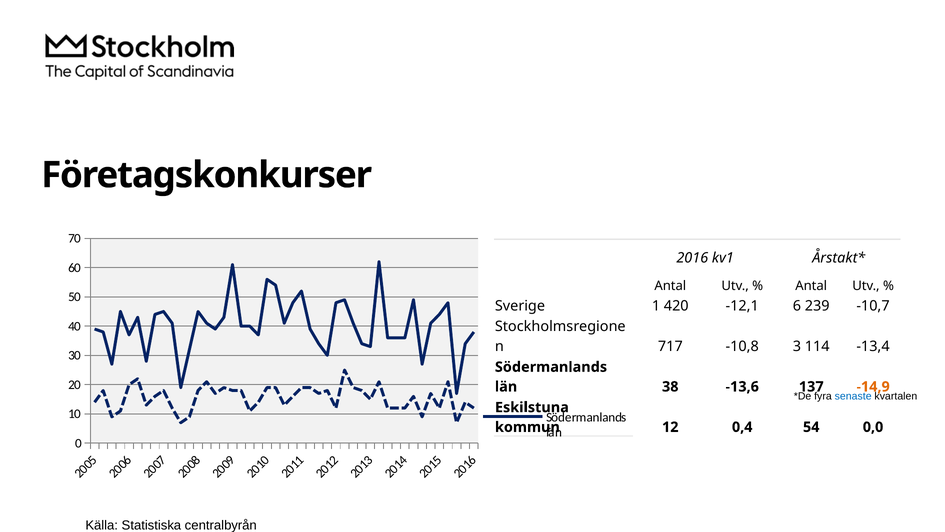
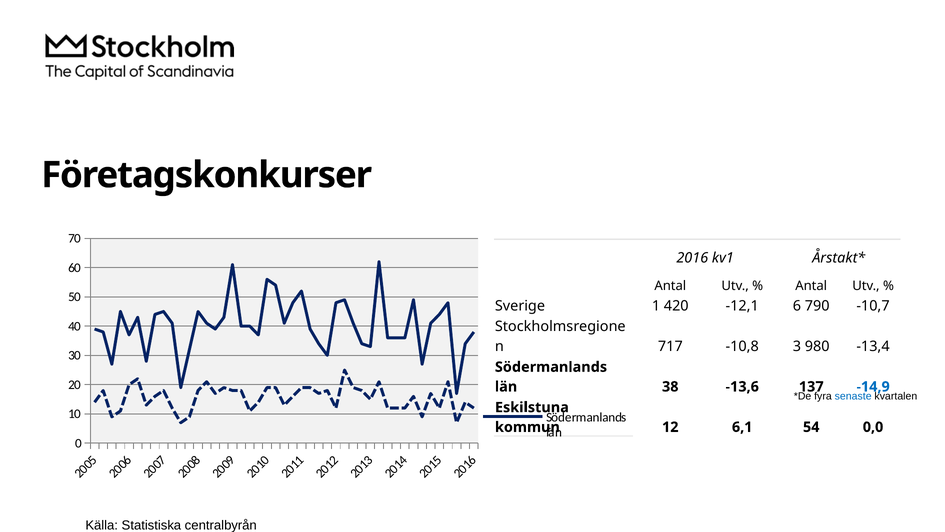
239: 239 -> 790 (817, 306)
114: 114 -> 980 (817, 346)
-14,9 colour: orange -> blue (873, 386)
0,4: 0,4 -> 6,1 (742, 427)
